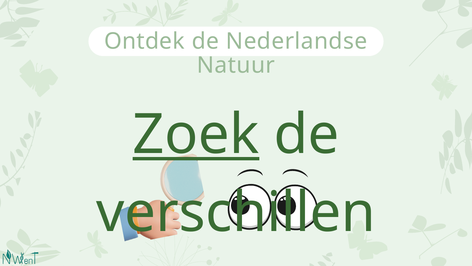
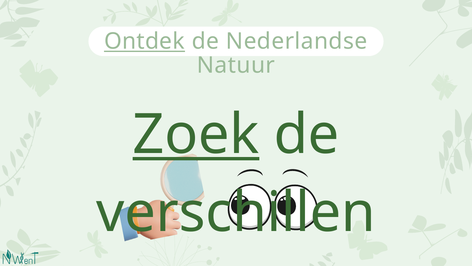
Ontdek underline: none -> present (144, 41)
